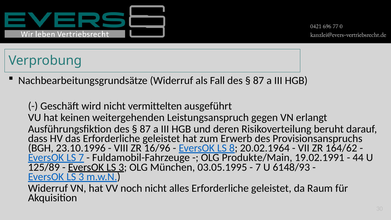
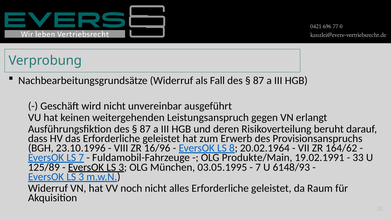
vermittelten: vermittelten -> unvereinbar (155, 106)
44: 44 -> 33 (358, 158)
